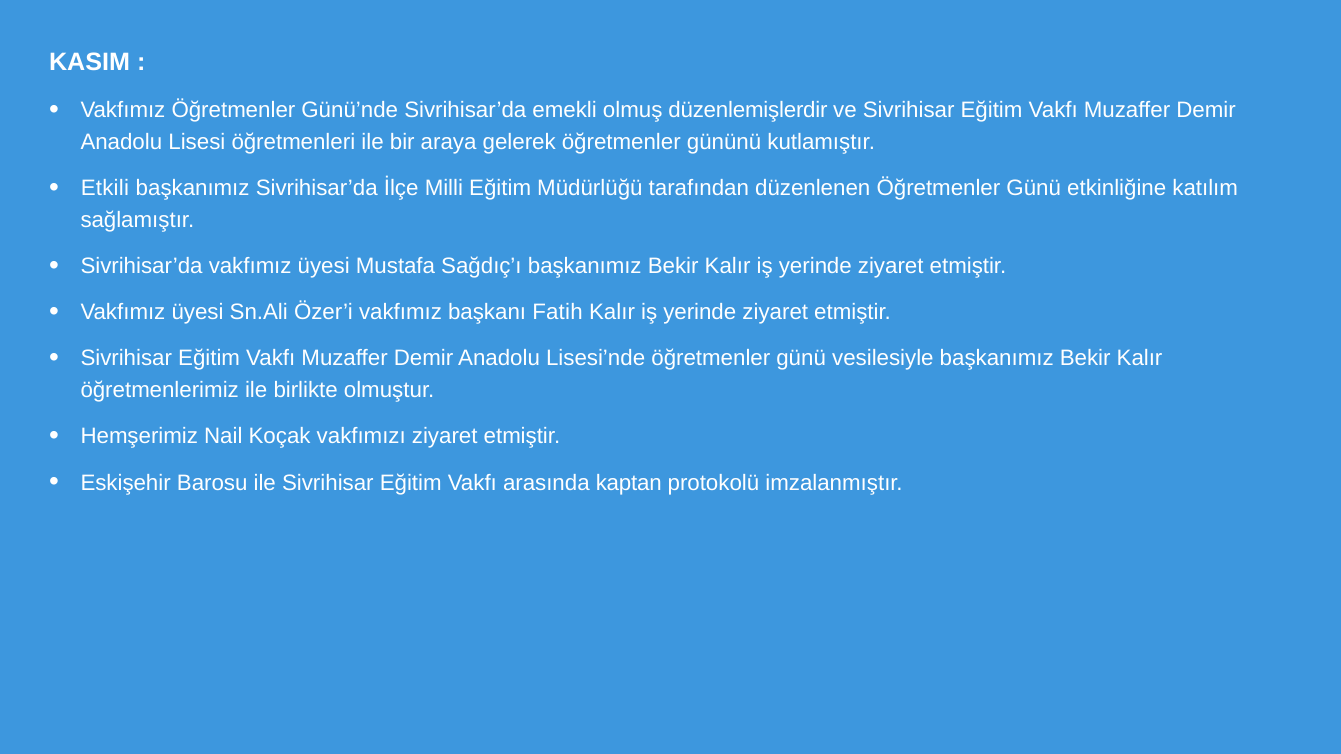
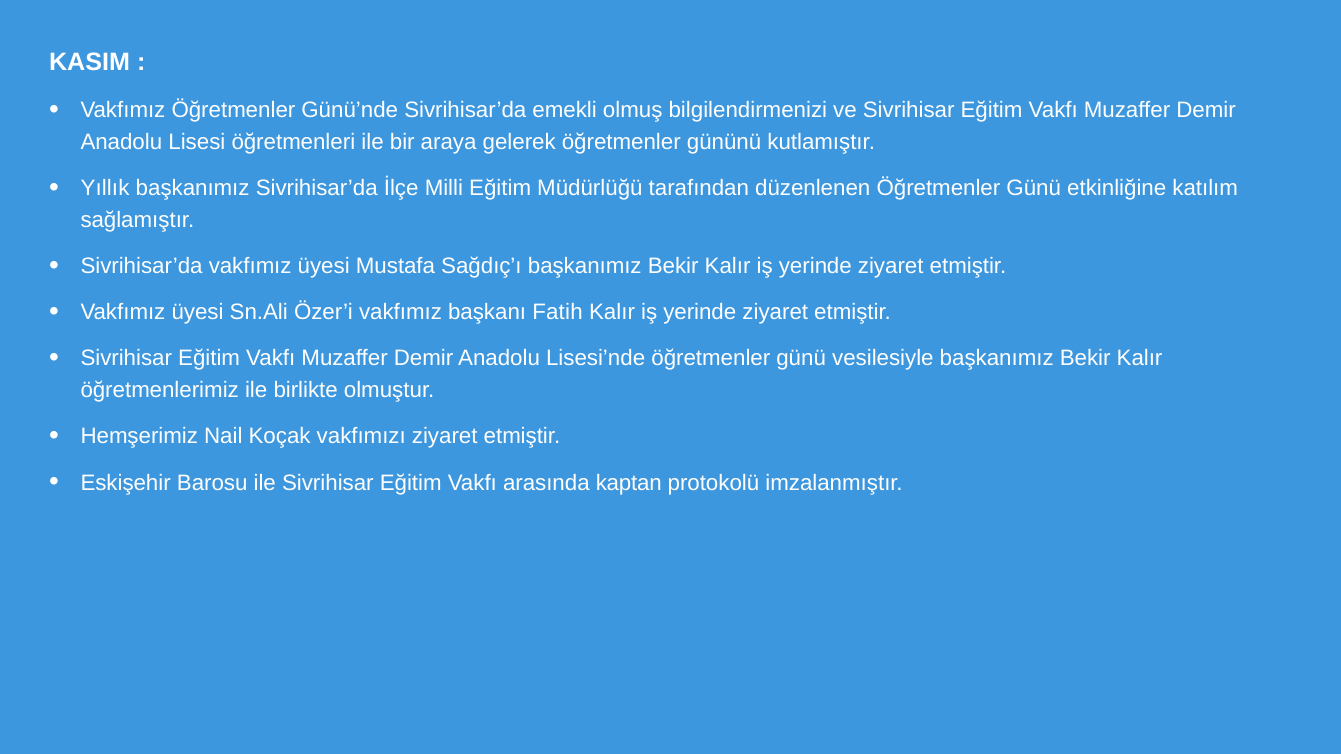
düzenlemişlerdir: düzenlemişlerdir -> bilgilendirmenizi (748, 110)
Etkili: Etkili -> Yıllık (105, 188)
